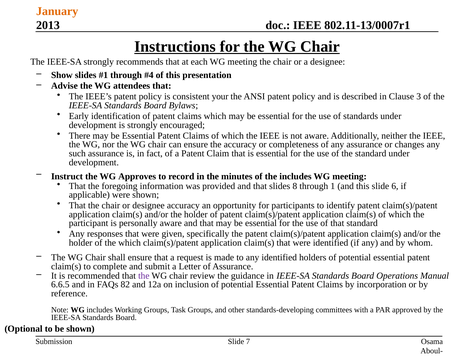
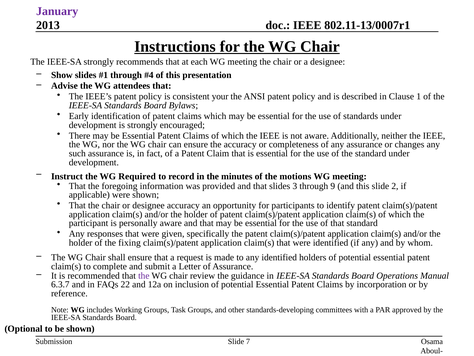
January colour: orange -> purple (57, 11)
3: 3 -> 1 (419, 96)
Approves: Approves -> Required (137, 176)
the includes: includes -> motions (295, 176)
8: 8 -> 3 (295, 186)
1: 1 -> 9 (333, 186)
6: 6 -> 2 (395, 186)
the which: which -> fixing (130, 242)
6.6.5: 6.6.5 -> 6.3.7 (60, 284)
82: 82 -> 22 (125, 284)
